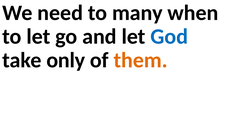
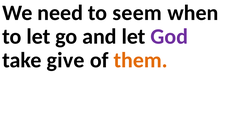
many: many -> seem (137, 13)
God colour: blue -> purple (169, 37)
only: only -> give (66, 60)
